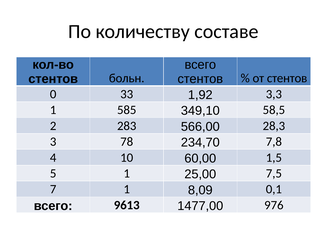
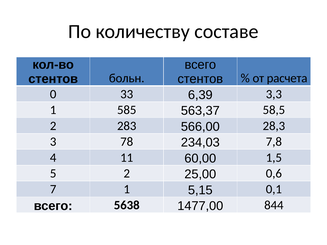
от стентов: стентов -> расчета (287, 78)
1,92: 1,92 -> 6,39 (200, 95)
349,10: 349,10 -> 563,37 (200, 111)
234,70: 234,70 -> 234,03 (200, 143)
10: 10 -> 11 (127, 158)
5 1: 1 -> 2 (127, 174)
7,5: 7,5 -> 0,6 (274, 174)
8,09: 8,09 -> 5,15 (200, 190)
9613: 9613 -> 5638 (127, 205)
976: 976 -> 844 (274, 205)
